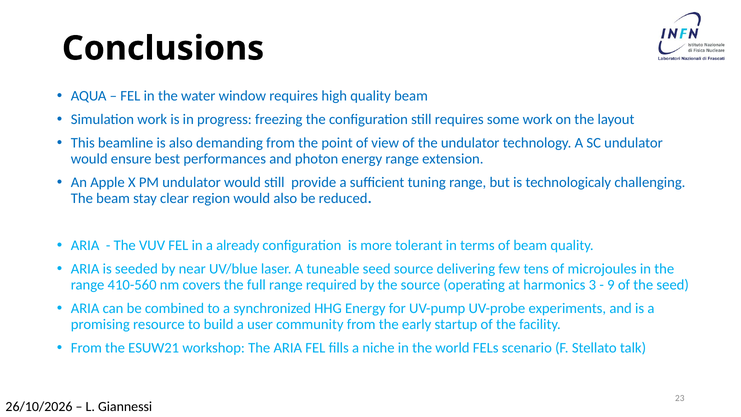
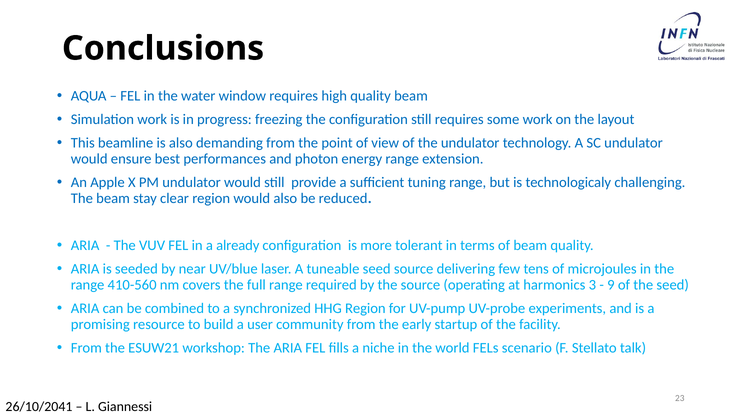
HHG Energy: Energy -> Region (365, 308)
26/10/2026: 26/10/2026 -> 26/10/2041 (39, 406)
